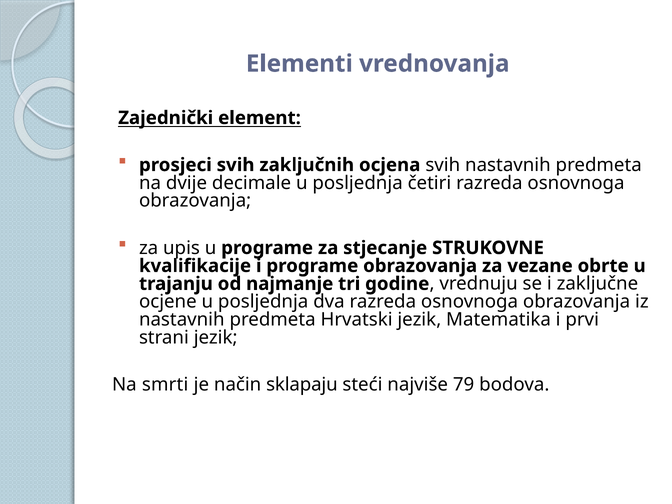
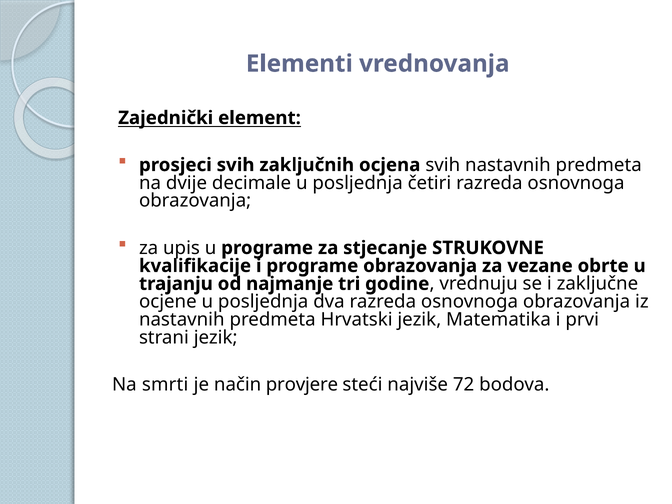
sklapaju: sklapaju -> provjere (302, 385)
79: 79 -> 72 (464, 385)
